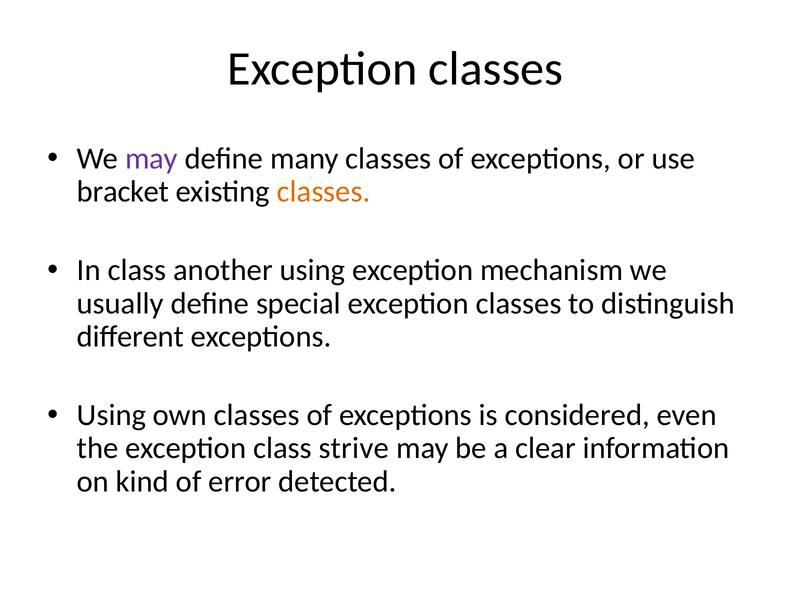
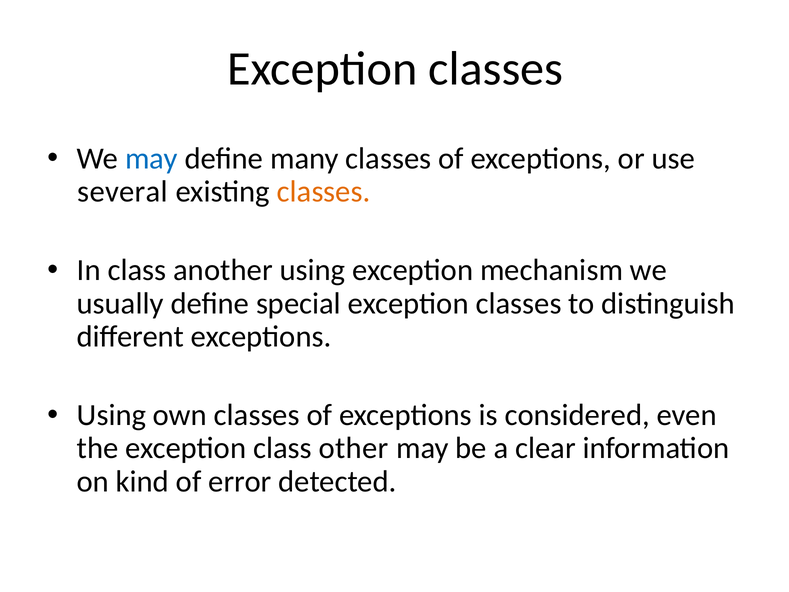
may colour: purple -> blue (152, 158)
bracket: bracket -> several (123, 192)
strive: strive -> other (354, 448)
